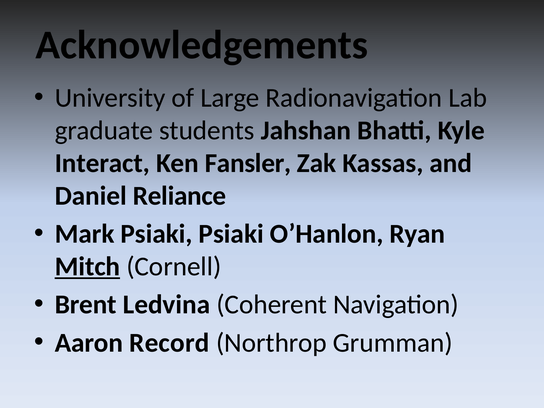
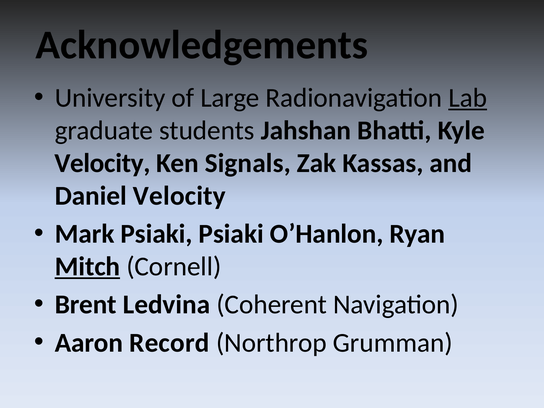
Lab underline: none -> present (468, 98)
Interact: Interact -> Velocity (102, 163)
Fansler: Fansler -> Signals (248, 163)
Daniel Reliance: Reliance -> Velocity (179, 196)
